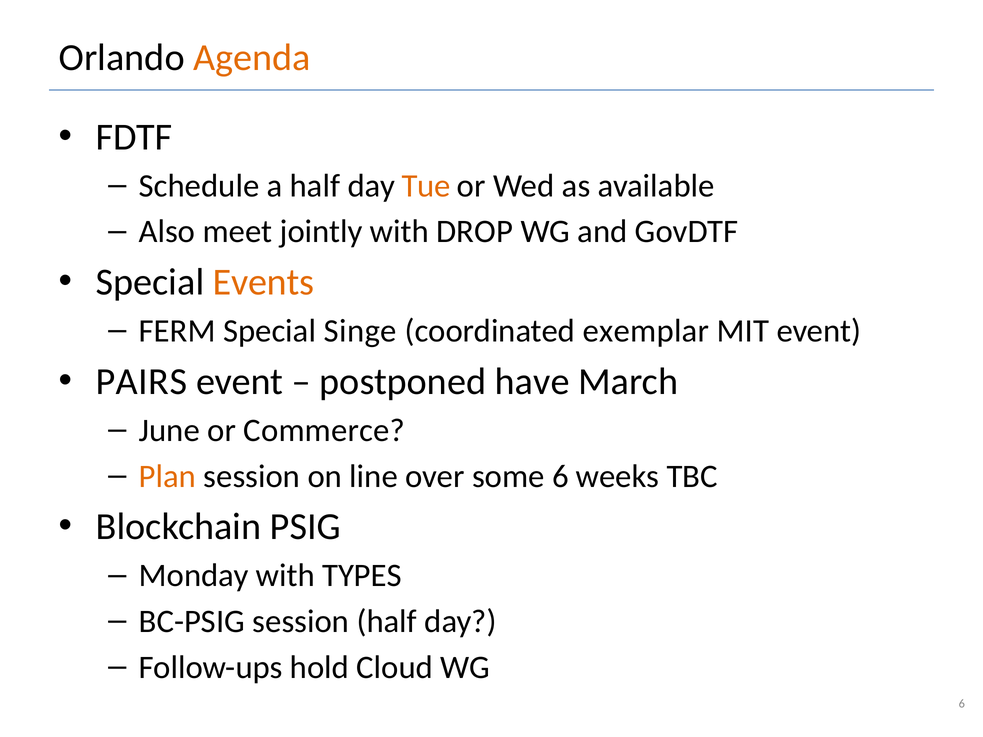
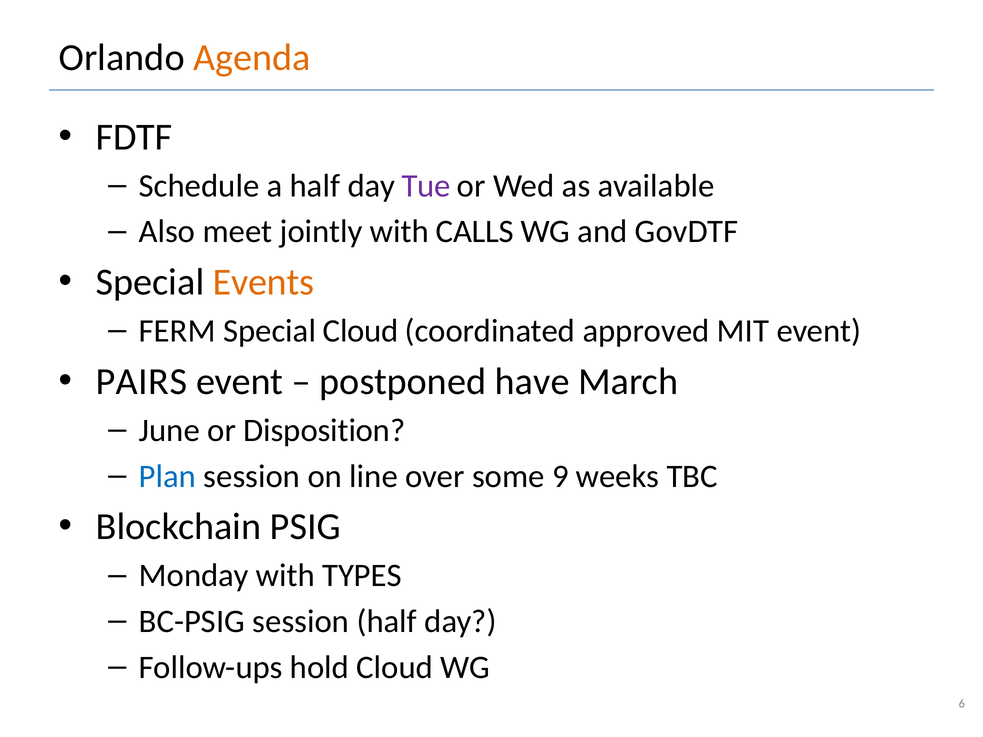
Tue colour: orange -> purple (426, 186)
DROP: DROP -> CALLS (475, 232)
Special Singe: Singe -> Cloud (361, 331)
exemplar: exemplar -> approved (646, 331)
Commerce: Commerce -> Disposition (324, 431)
Plan colour: orange -> blue (168, 476)
some 6: 6 -> 9 (560, 476)
